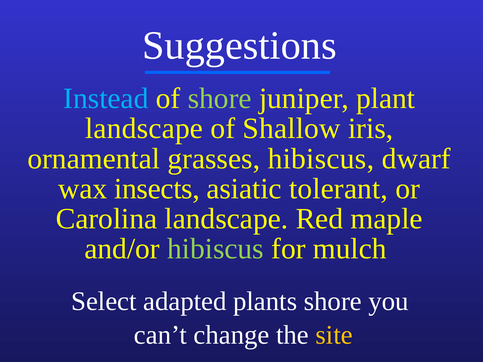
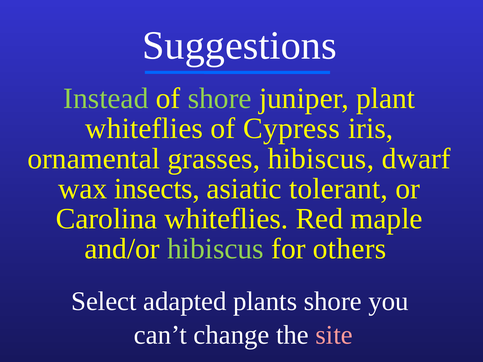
Instead colour: light blue -> light green (106, 99)
landscape: landscape -> whiteflies (144, 129)
Shallow: Shallow -> Cypress (292, 129)
Carolina landscape: landscape -> whiteflies (226, 219)
mulch: mulch -> others (350, 249)
site colour: yellow -> pink (334, 335)
